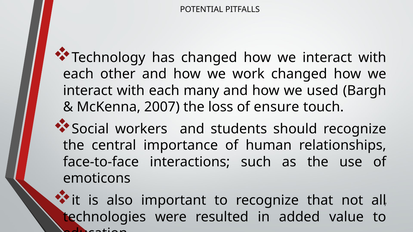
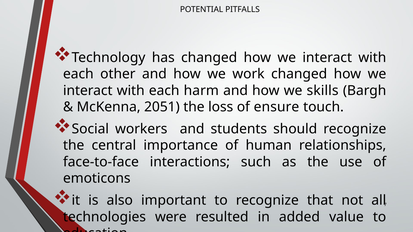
many: many -> harm (201, 91)
used: used -> skills (323, 91)
2007: 2007 -> 2051 (162, 107)
